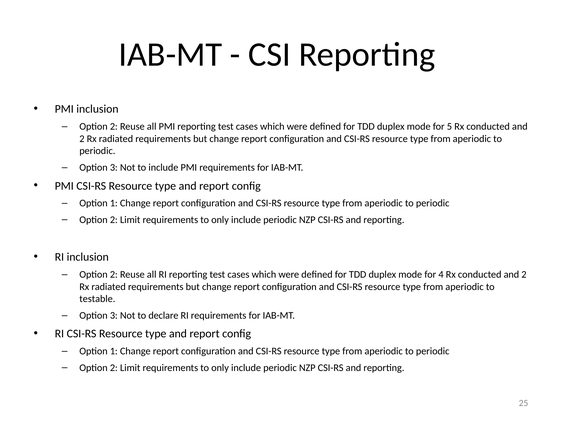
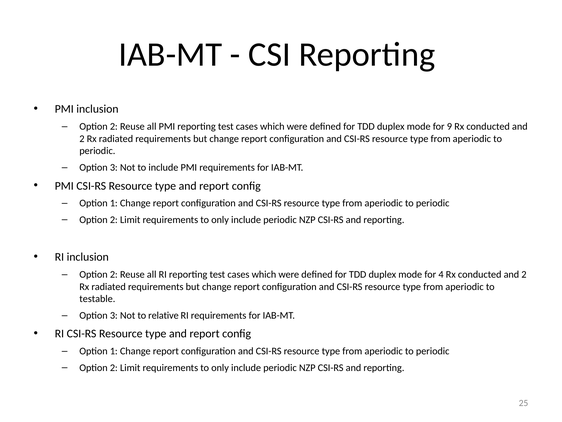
5: 5 -> 9 (449, 126)
declare: declare -> relative (163, 315)
